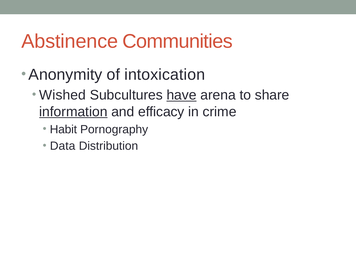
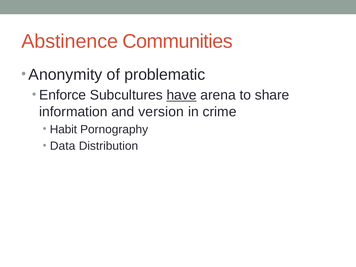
intoxication: intoxication -> problematic (165, 75)
Wished: Wished -> Enforce (63, 95)
information underline: present -> none (73, 112)
efficacy: efficacy -> version (161, 112)
